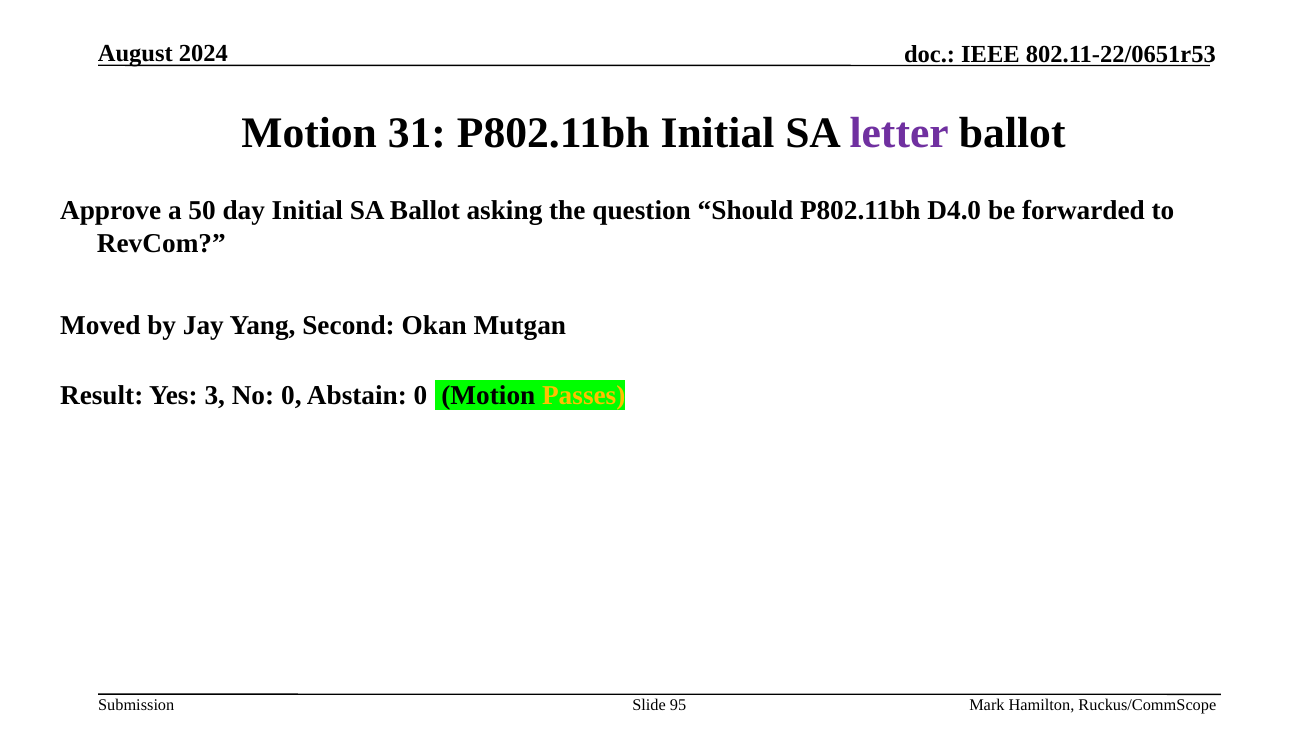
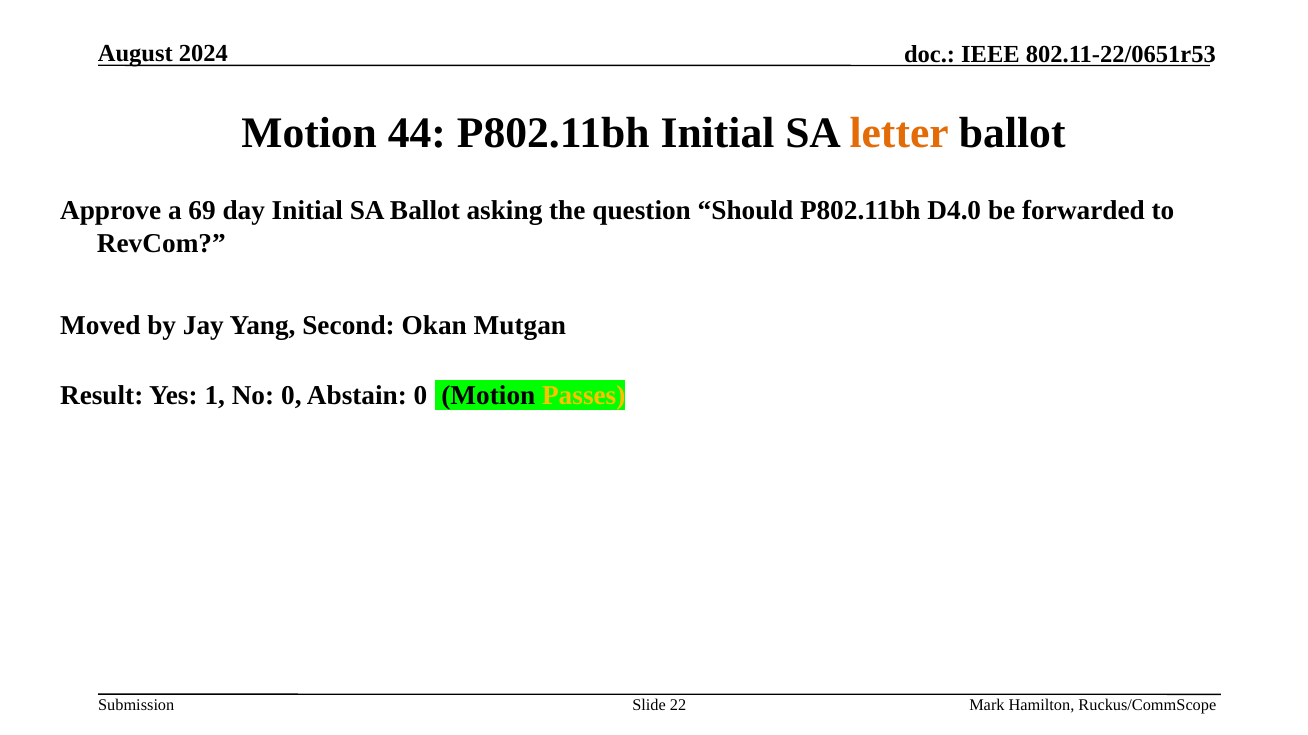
31: 31 -> 44 (417, 134)
letter colour: purple -> orange (899, 134)
50: 50 -> 69 (202, 211)
3: 3 -> 1 (215, 396)
95: 95 -> 22 (678, 706)
